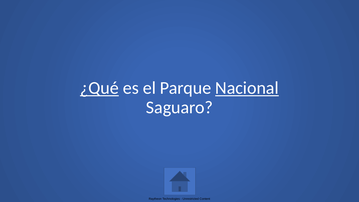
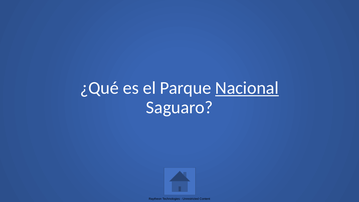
¿Qué underline: present -> none (99, 88)
